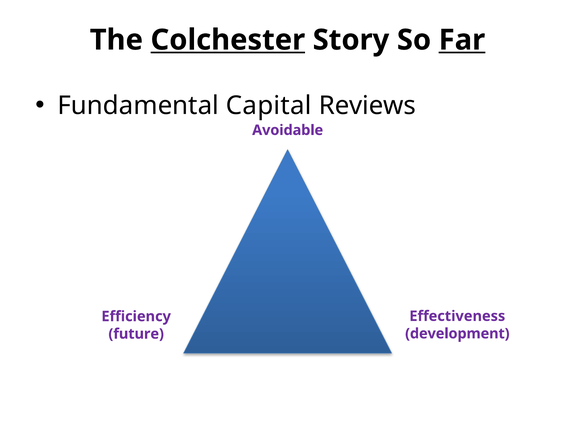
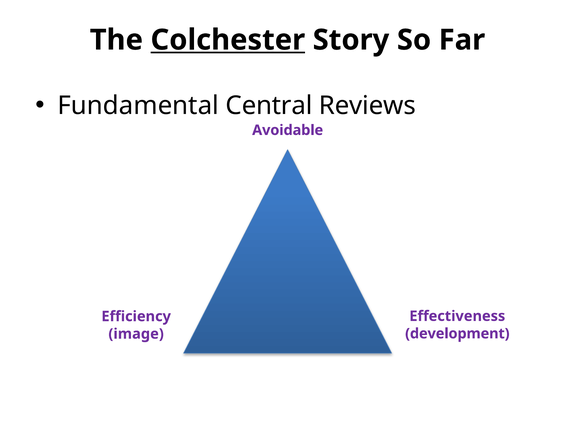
Far underline: present -> none (462, 40)
Capital: Capital -> Central (269, 106)
future: future -> image (136, 334)
